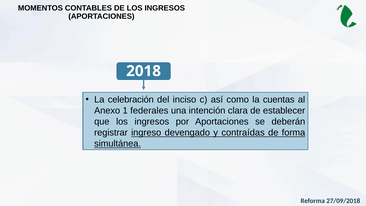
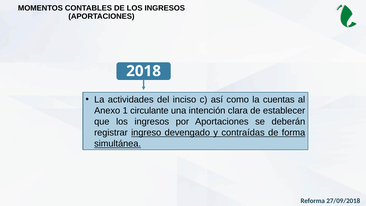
celebración: celebración -> actividades (131, 100)
federales: federales -> circulante (149, 111)
